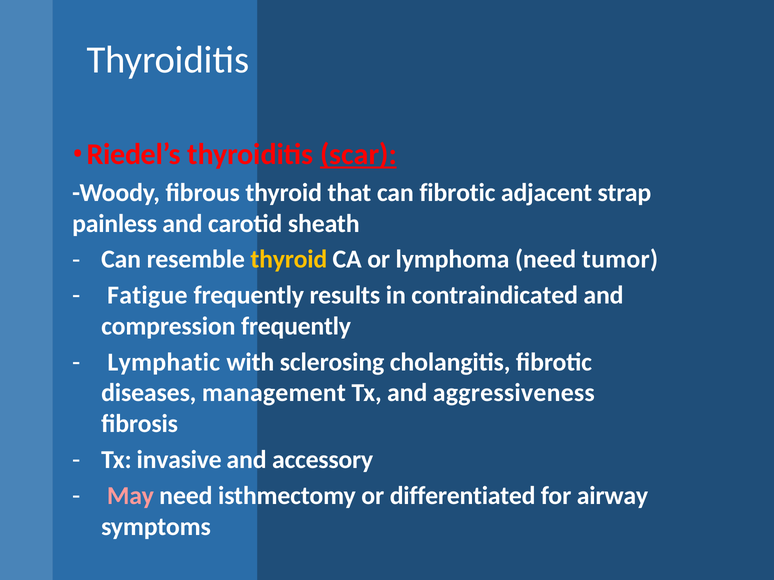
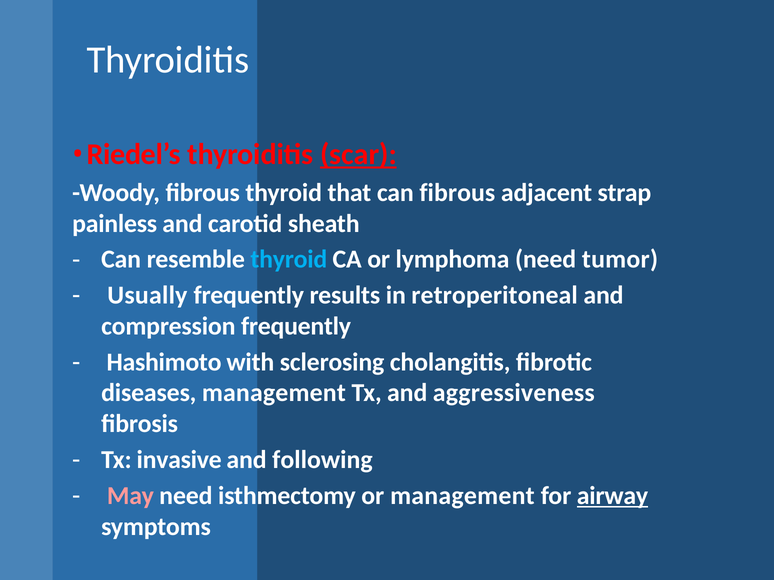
can fibrotic: fibrotic -> fibrous (457, 193)
thyroid colour: yellow -> light blue (289, 260)
Fatigue: Fatigue -> Usually (147, 296)
contraindicated: contraindicated -> retroperitoneal (495, 296)
Lymphatic: Lymphatic -> Hashimoto (164, 362)
accessory: accessory -> following (322, 460)
or differentiated: differentiated -> management (462, 496)
airway underline: none -> present (612, 496)
